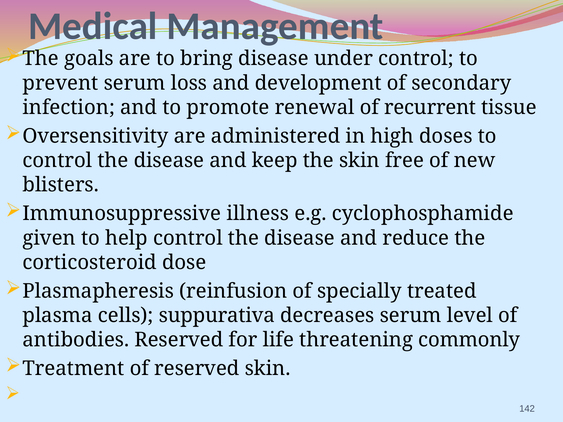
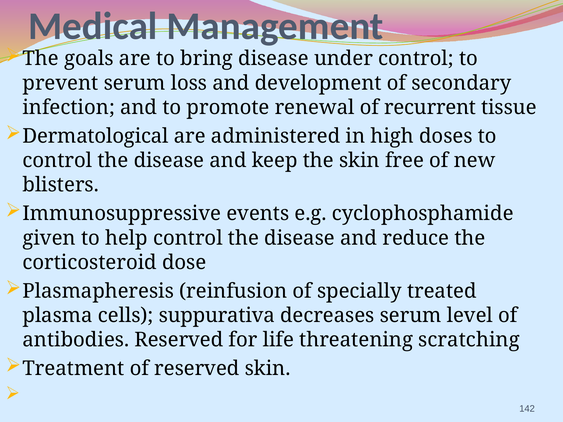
Oversensitivity: Oversensitivity -> Dermatological (96, 136)
illness: illness -> events (258, 214)
commonly: commonly -> scratching (469, 340)
